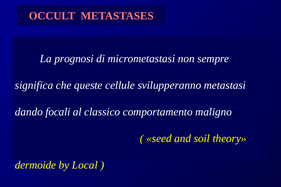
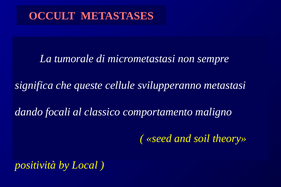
prognosi: prognosi -> tumorale (74, 59)
dermoide: dermoide -> positività (35, 165)
